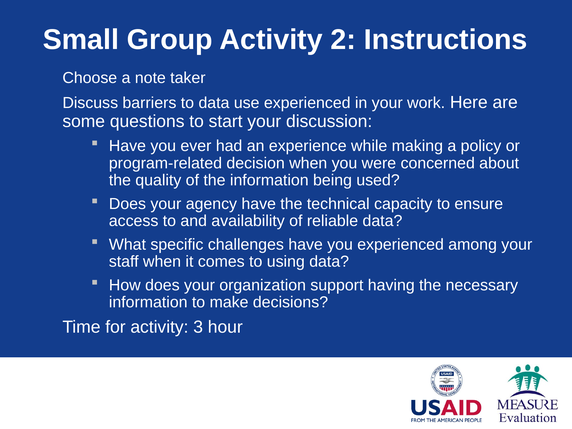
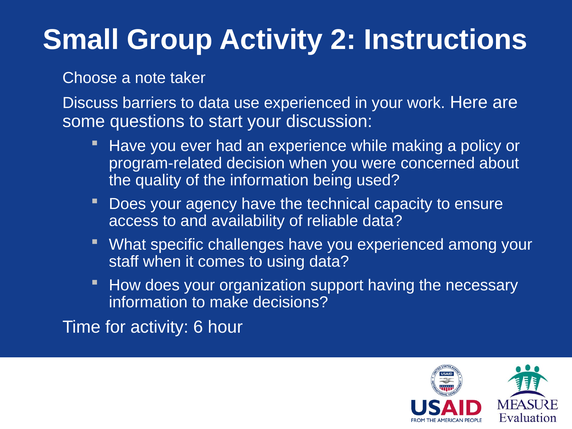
3: 3 -> 6 (198, 327)
